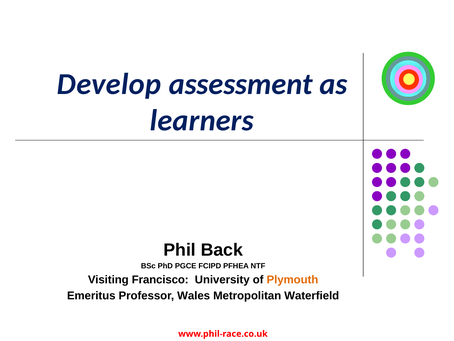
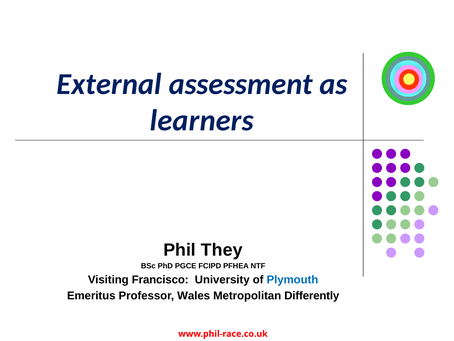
Develop: Develop -> External (109, 84)
Back: Back -> They (222, 250)
Plymouth colour: orange -> blue (292, 279)
Waterfield: Waterfield -> Differently (312, 295)
